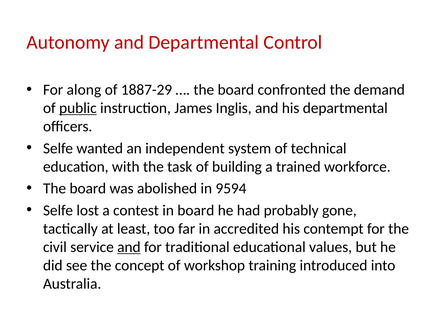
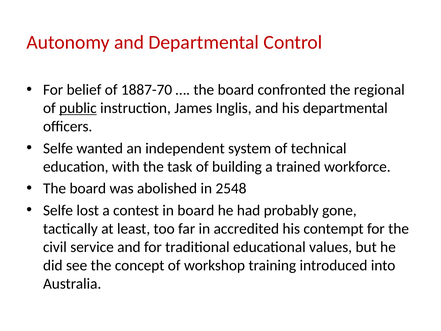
along: along -> belief (84, 90)
1887-29: 1887-29 -> 1887-70 (147, 90)
demand: demand -> regional (379, 90)
9594: 9594 -> 2548 (231, 188)
and underline: present -> none (129, 247)
